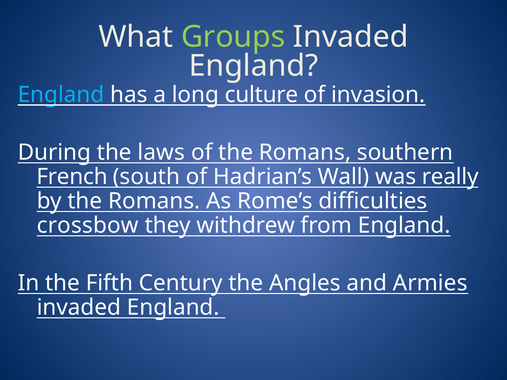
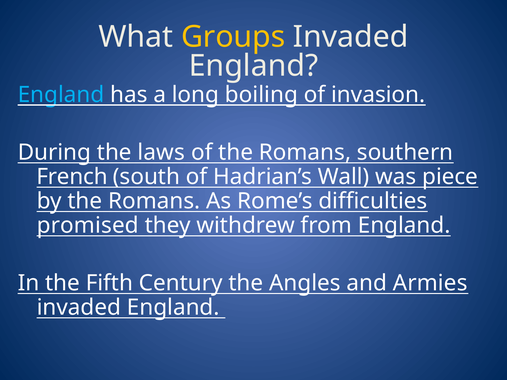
Groups colour: light green -> yellow (233, 37)
culture: culture -> boiling (261, 95)
really: really -> piece (450, 177)
crossbow: crossbow -> promised (88, 226)
